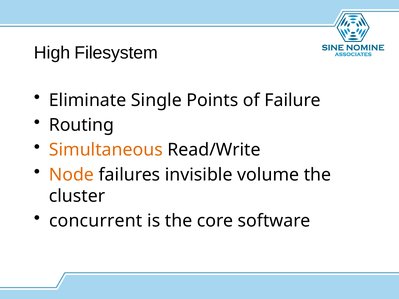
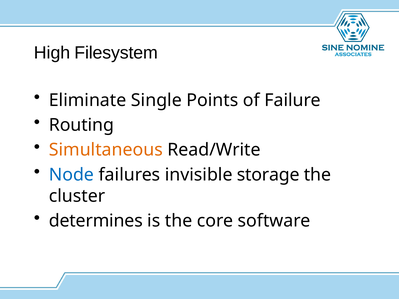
Node colour: orange -> blue (71, 175)
volume: volume -> storage (268, 175)
concurrent: concurrent -> determines (96, 221)
